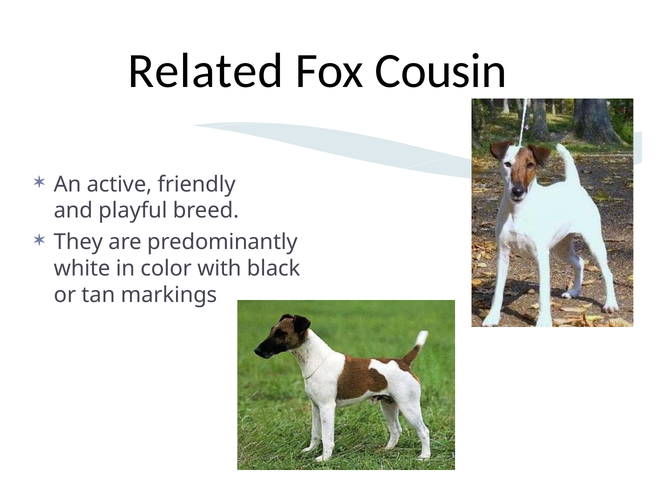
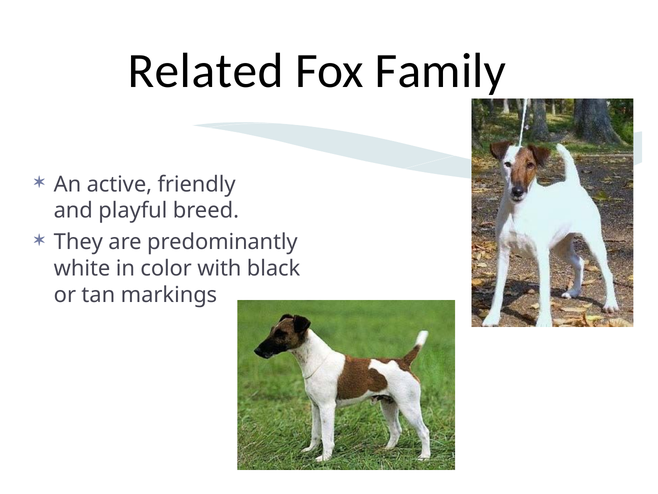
Cousin: Cousin -> Family (441, 71)
